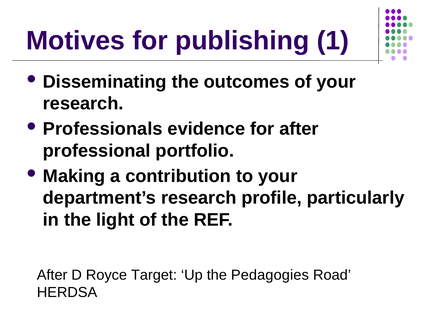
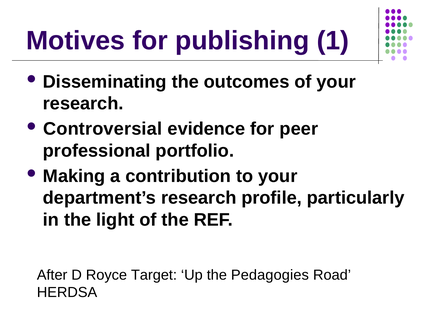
Professionals: Professionals -> Controversial (103, 129)
for after: after -> peer (299, 129)
